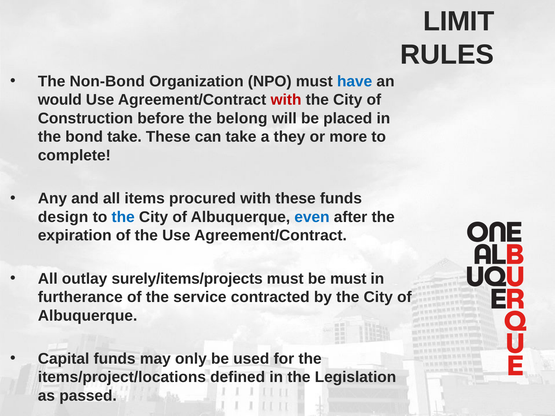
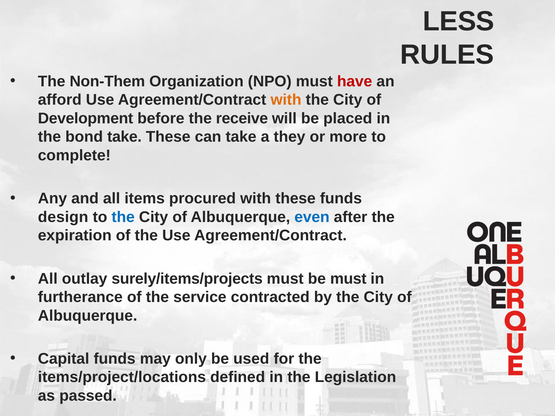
LIMIT: LIMIT -> LESS (459, 21)
Non-Bond: Non-Bond -> Non-Them (107, 81)
have colour: blue -> red (355, 81)
would: would -> afford (60, 100)
with colour: red -> orange (286, 100)
Construction: Construction -> Development (86, 118)
belong: belong -> receive (242, 118)
